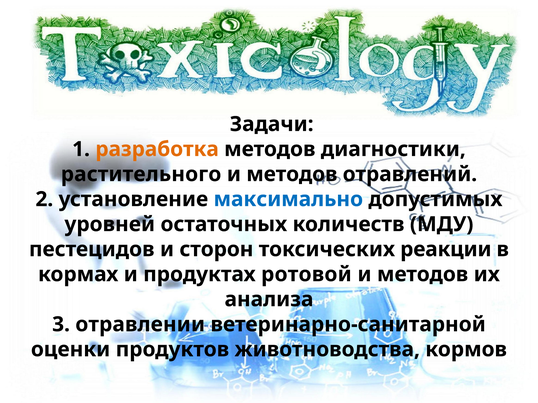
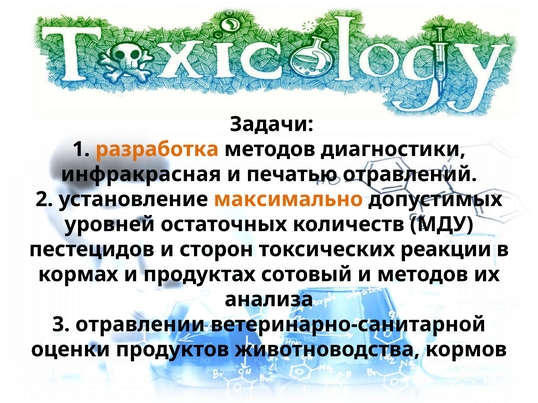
растительного: растительного -> инфракрасная (141, 174)
методов: методов -> печатью (292, 174)
максимально colour: blue -> orange (288, 199)
ротовой: ротовой -> сотовый (307, 275)
